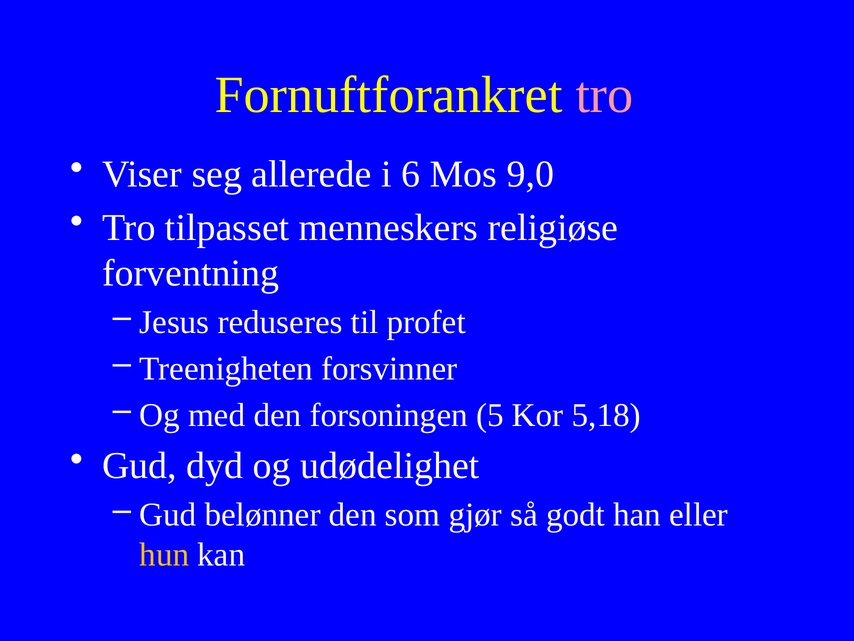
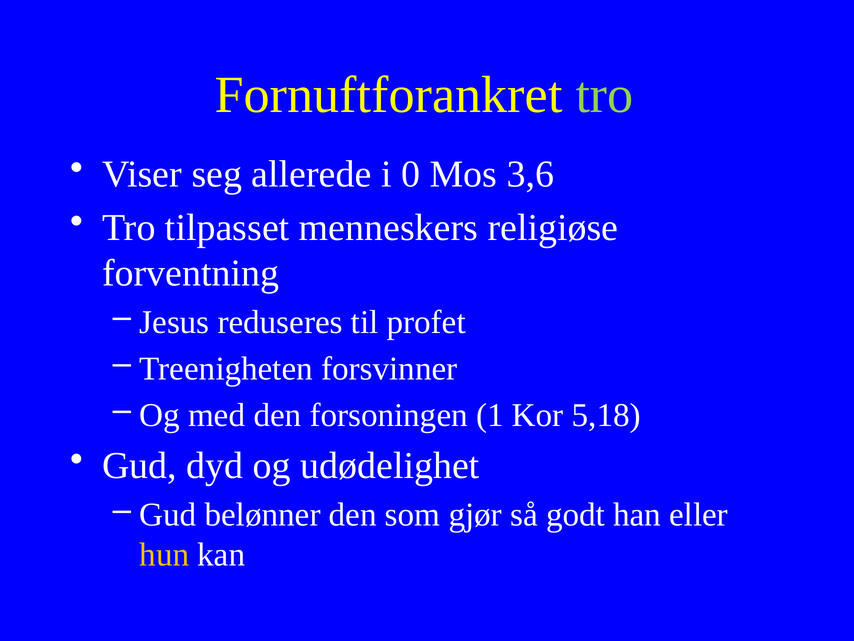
tro colour: pink -> light green (604, 95)
6: 6 -> 0 (411, 174)
9,0: 9,0 -> 3,6 (530, 174)
5: 5 -> 1 (490, 415)
